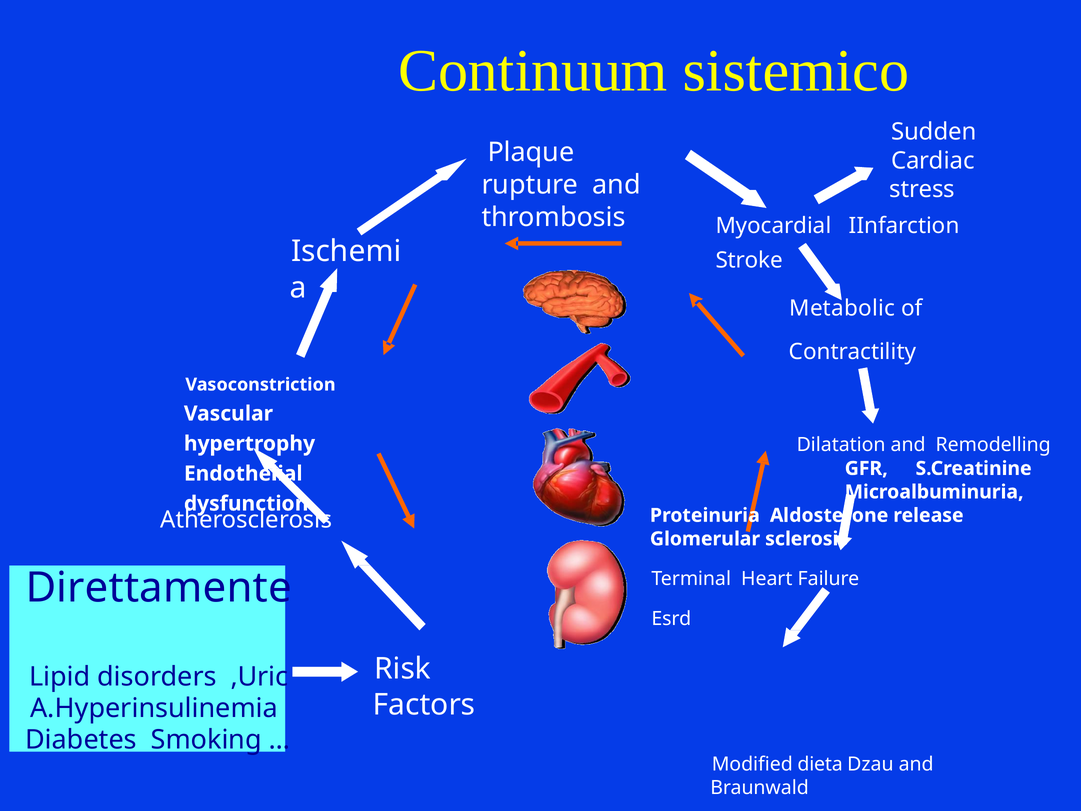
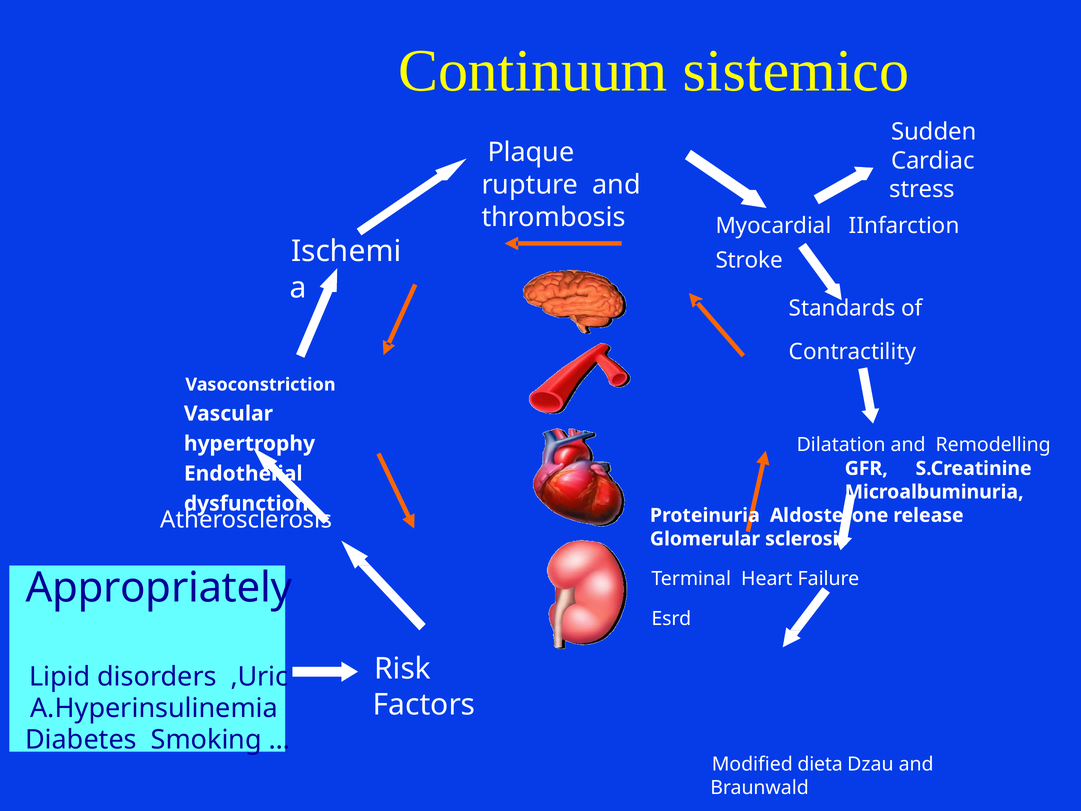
Metabolic: Metabolic -> Standards (842, 308)
Direttamente: Direttamente -> Appropriately (159, 588)
